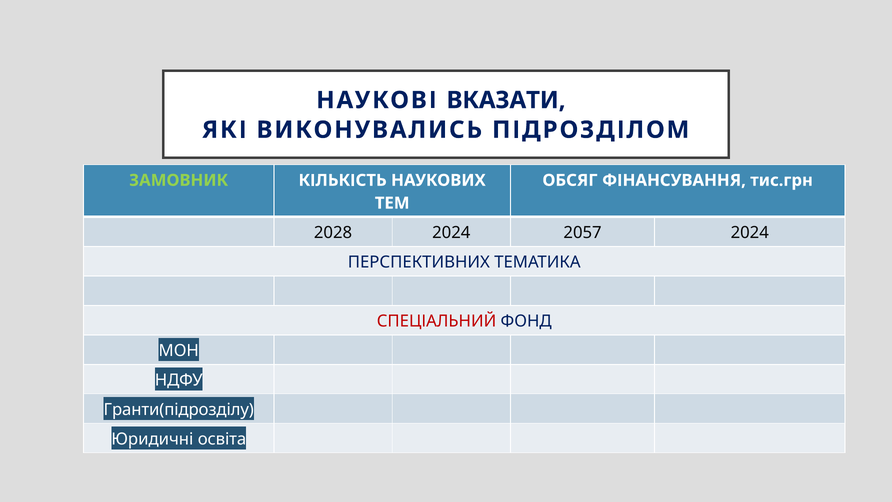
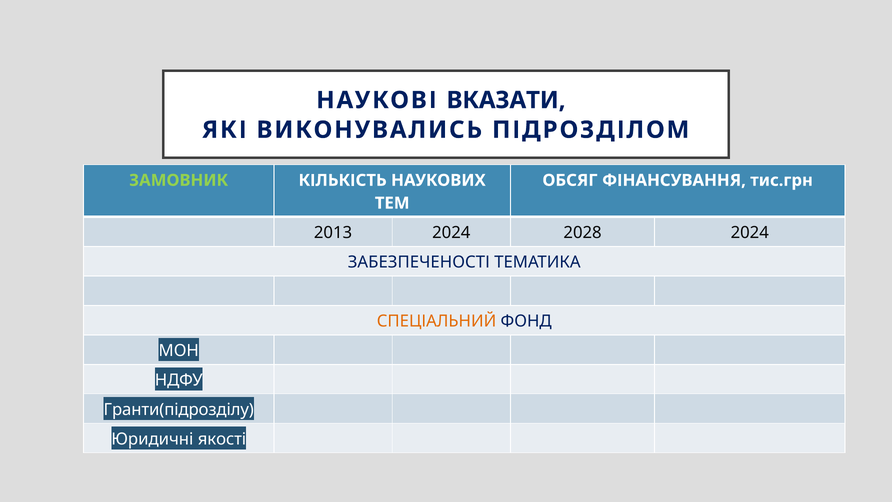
2028: 2028 -> 2013 (333, 232)
2057: 2057 -> 2028 (583, 232)
ПЕРСПЕКТИВНИХ: ПЕРСПЕКТИВНИХ -> ЗАБЕЗПЕЧЕНОСТІ (419, 262)
СПЕЦІАЛЬНИЙ colour: red -> orange (437, 321)
освіта: освіта -> якості (222, 439)
